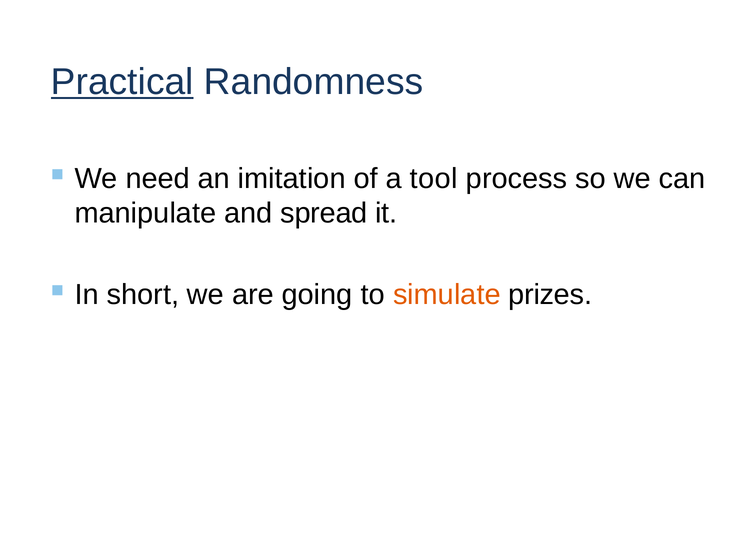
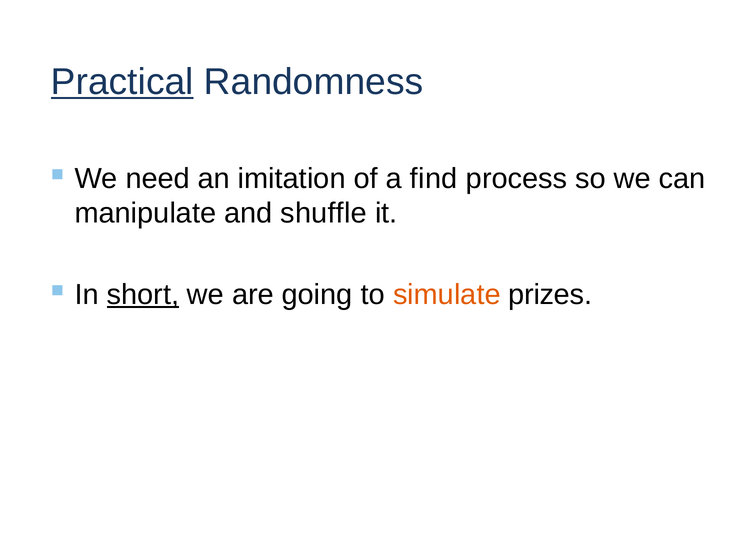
tool: tool -> find (434, 178)
spread: spread -> shuffle (324, 213)
short underline: none -> present (143, 294)
